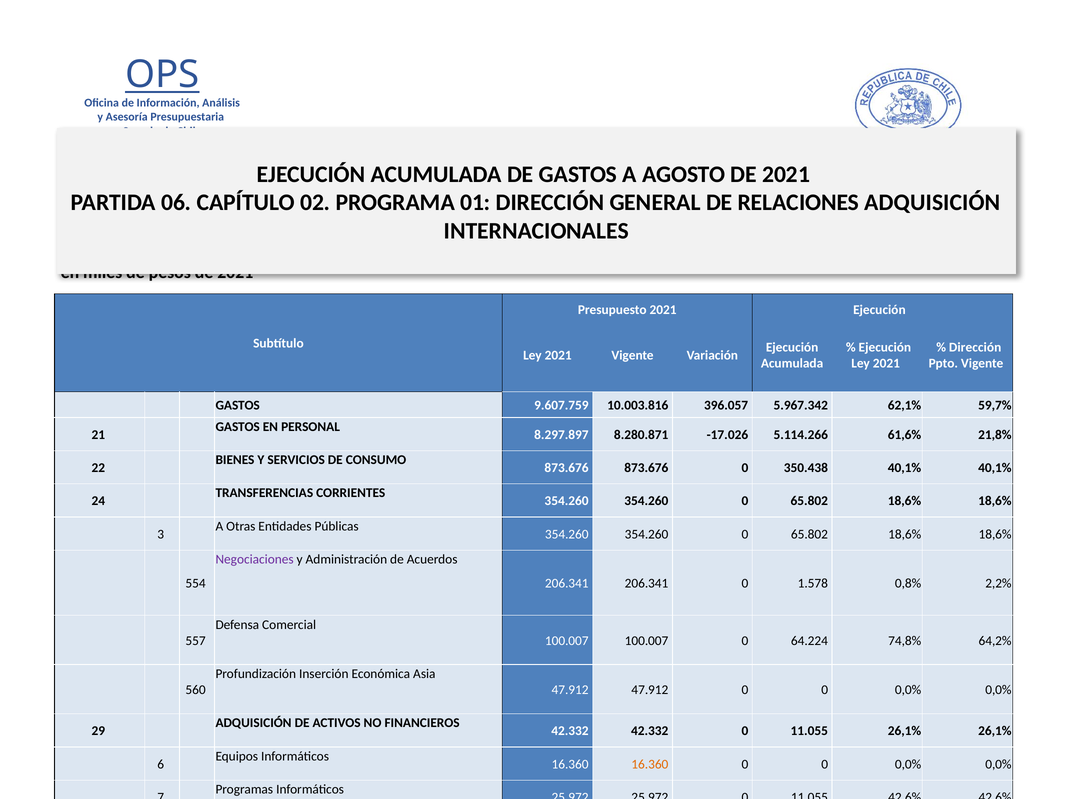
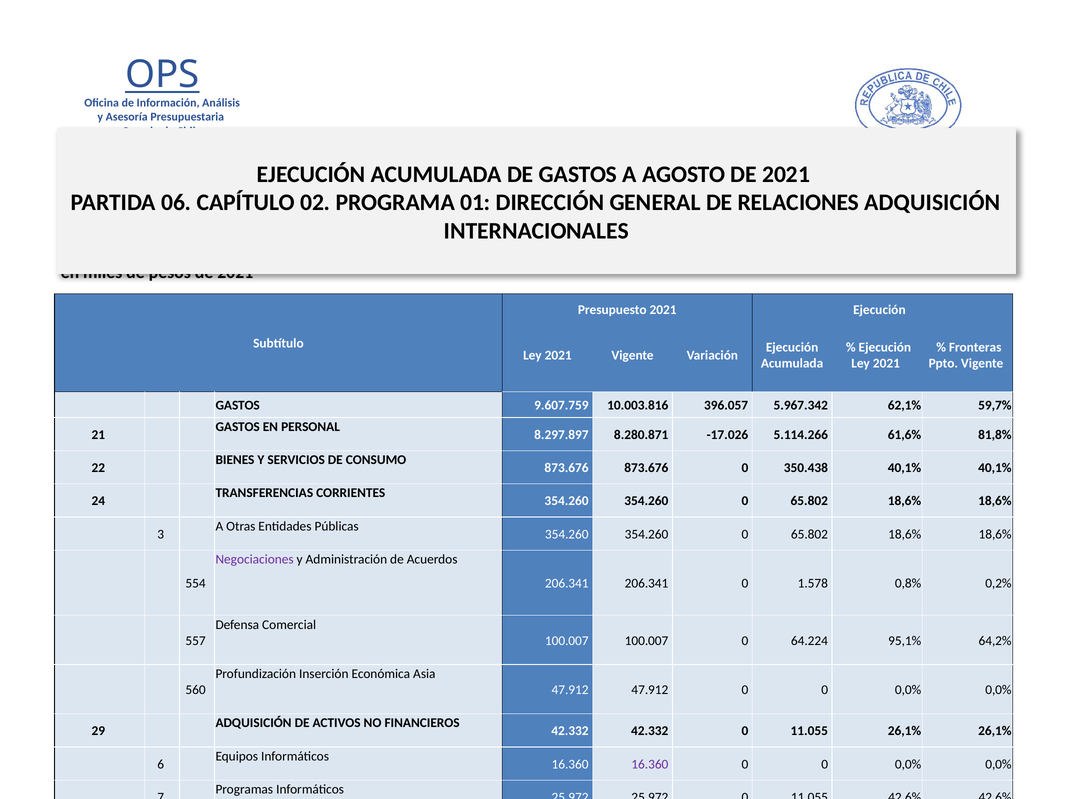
Dirección: Dirección -> Fronteras (975, 348)
21,8%: 21,8% -> 81,8% (995, 435)
2,2%: 2,2% -> 0,2% (998, 584)
74,8%: 74,8% -> 95,1% (905, 641)
16.360 colour: orange -> purple (650, 765)
